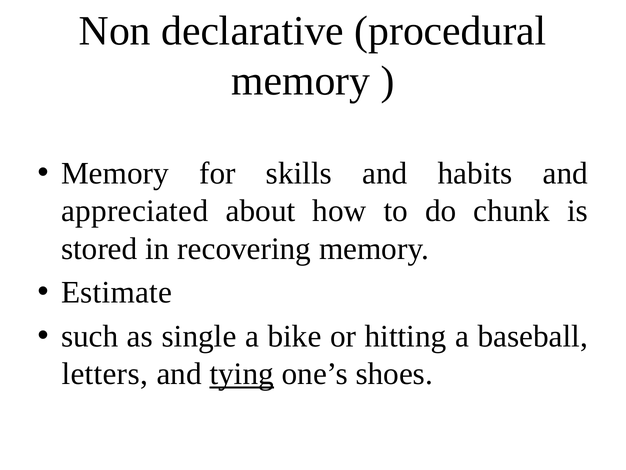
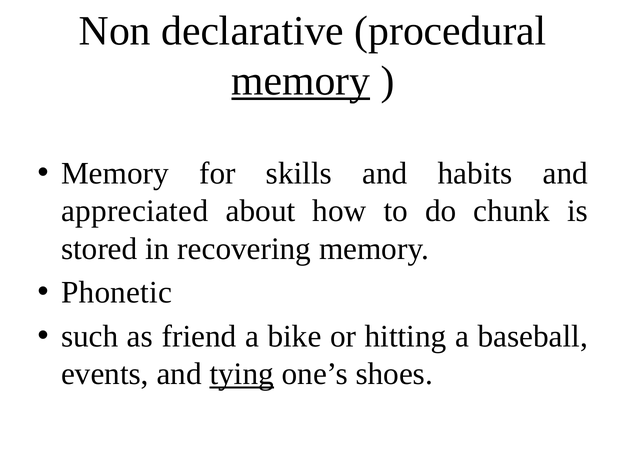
memory underline: none -> present (301, 81)
Estimate: Estimate -> Phonetic (117, 292)
single: single -> friend (199, 336)
letters: letters -> events (105, 374)
